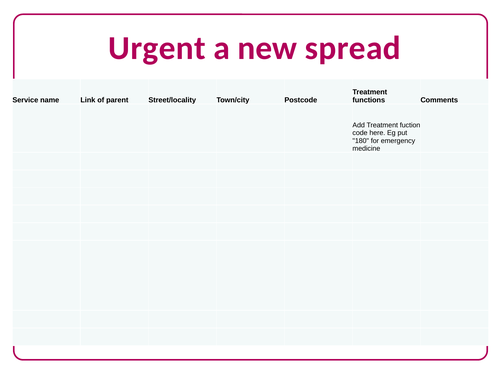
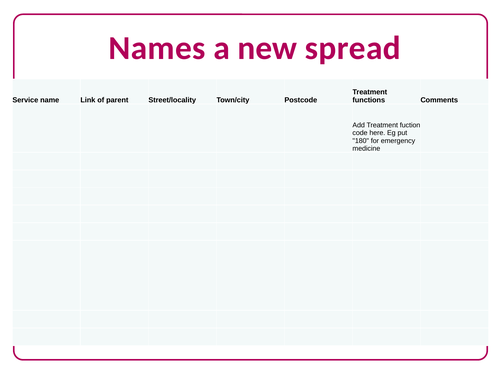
Urgent: Urgent -> Names (157, 48)
